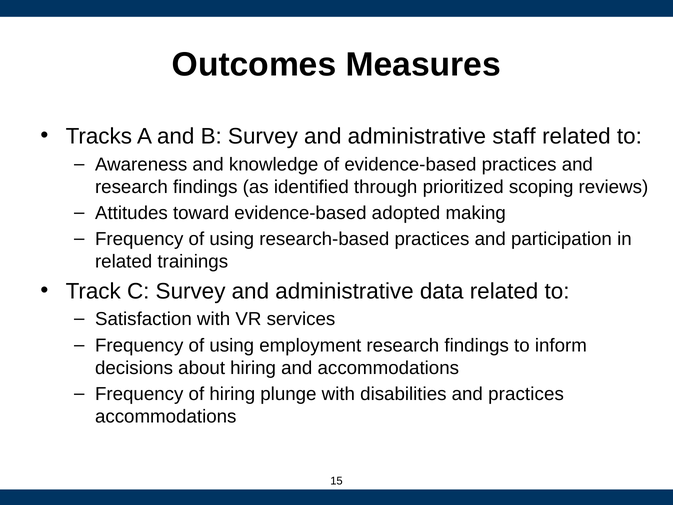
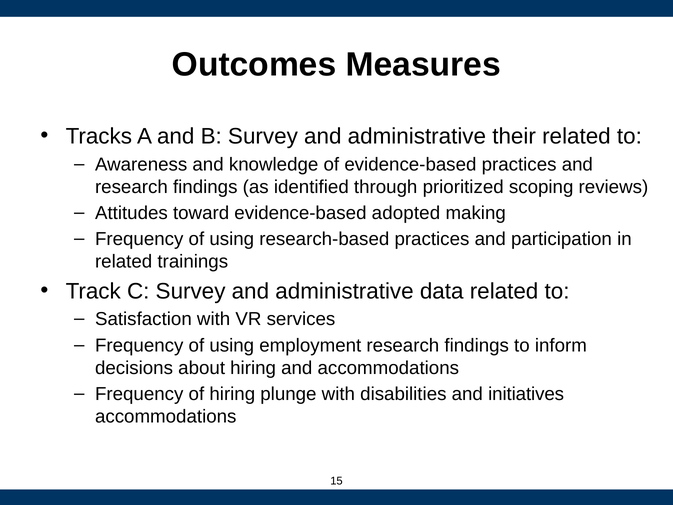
staff: staff -> their (514, 136)
and practices: practices -> initiatives (526, 394)
